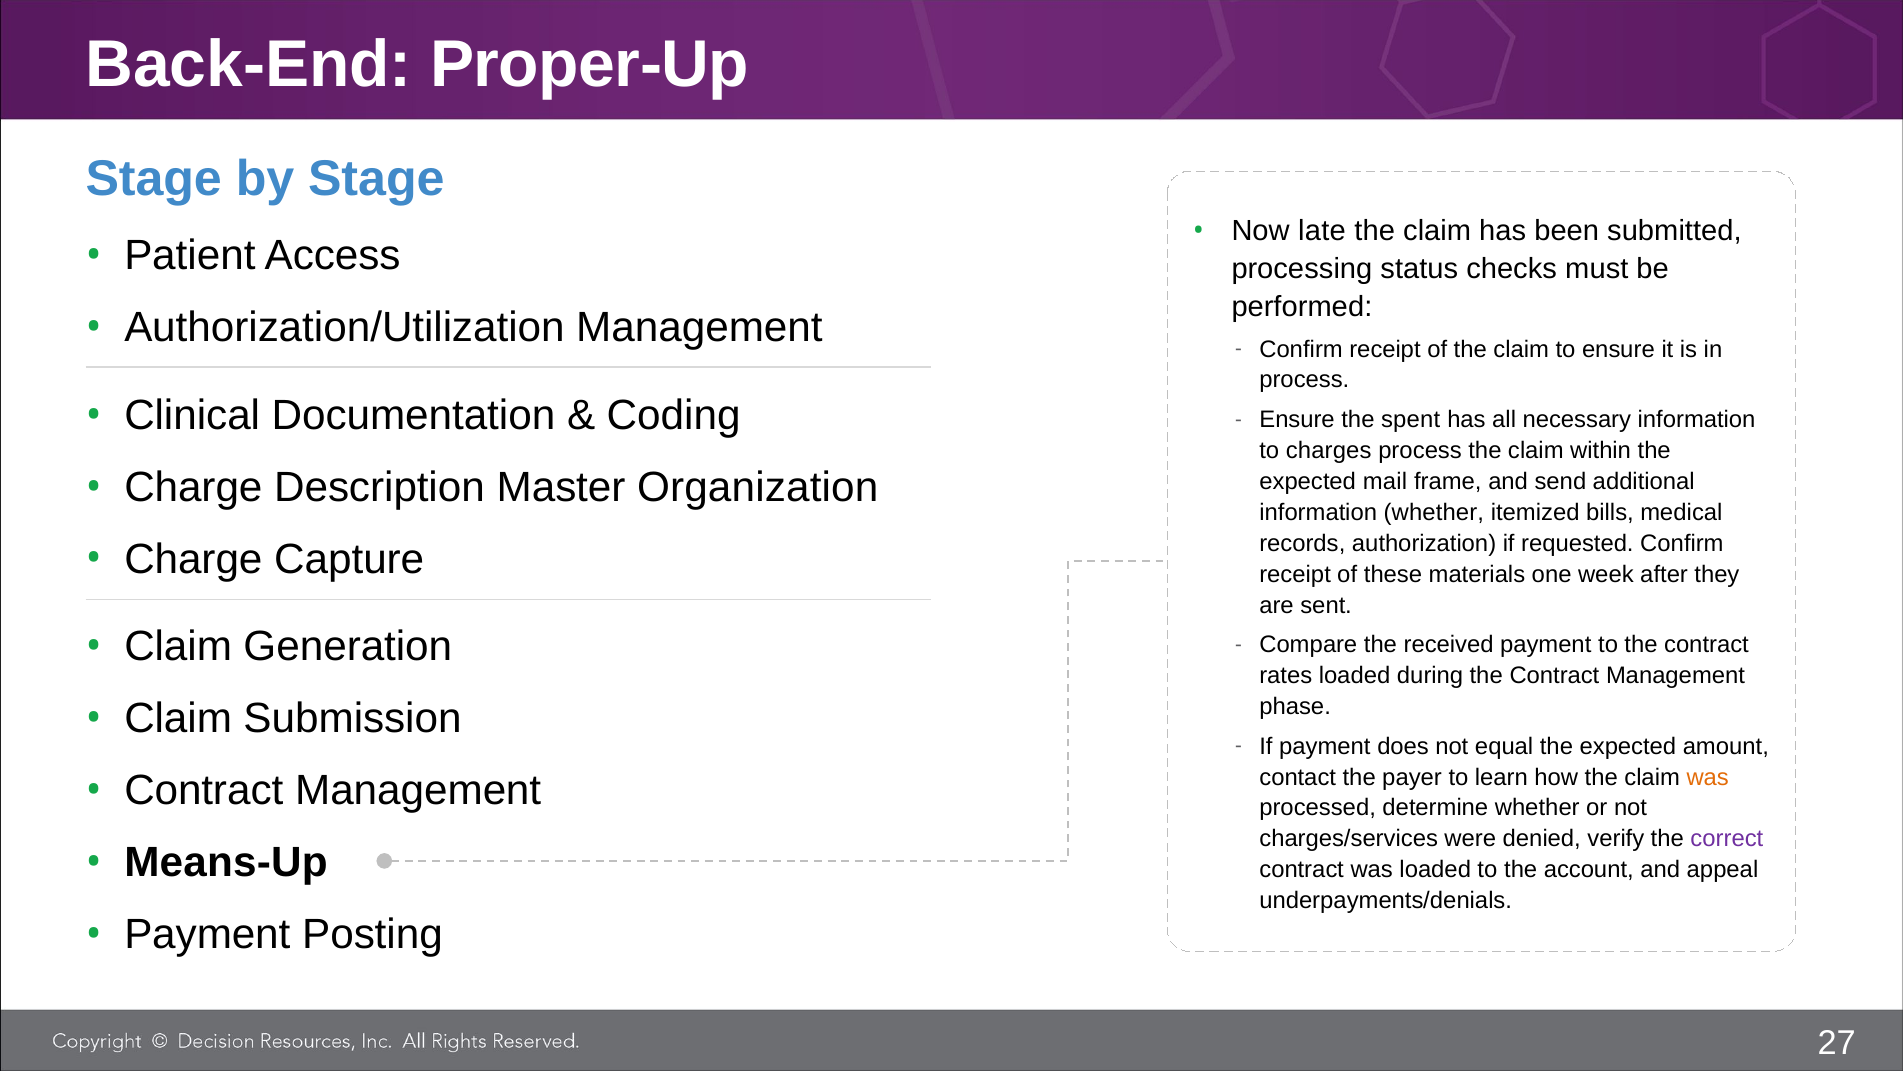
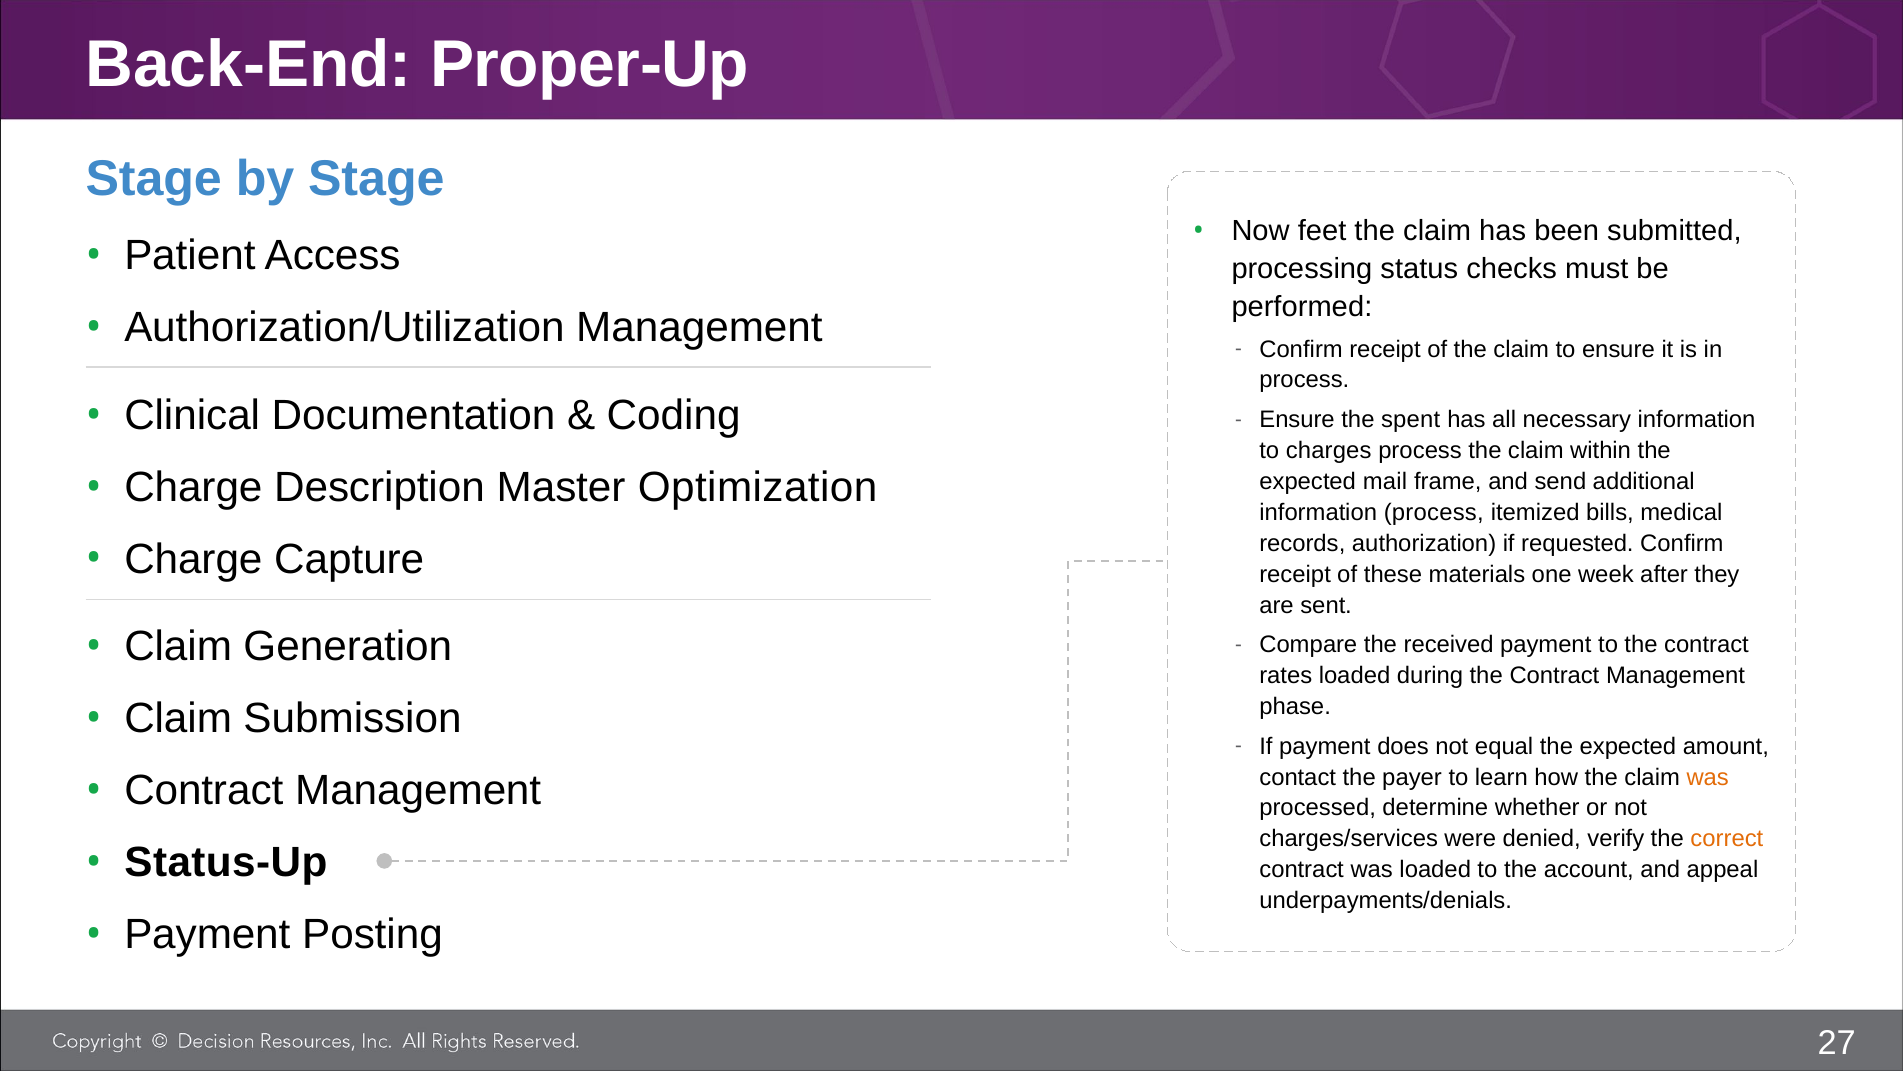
late: late -> feet (1322, 231)
Organization: Organization -> Optimization (758, 487)
information whether: whether -> process (1434, 513)
correct colour: purple -> orange (1727, 839)
Means-Up: Means-Up -> Status-Up (226, 863)
